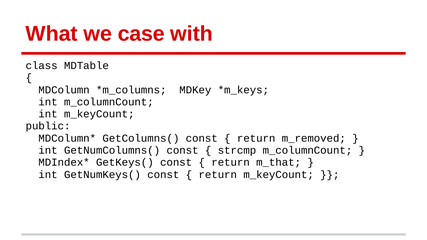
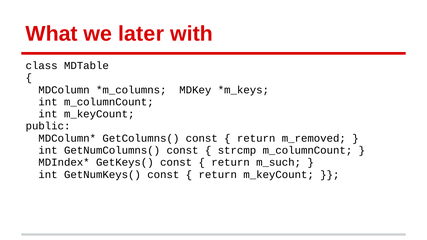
case: case -> later (141, 34)
m_that: m_that -> m_such (279, 163)
